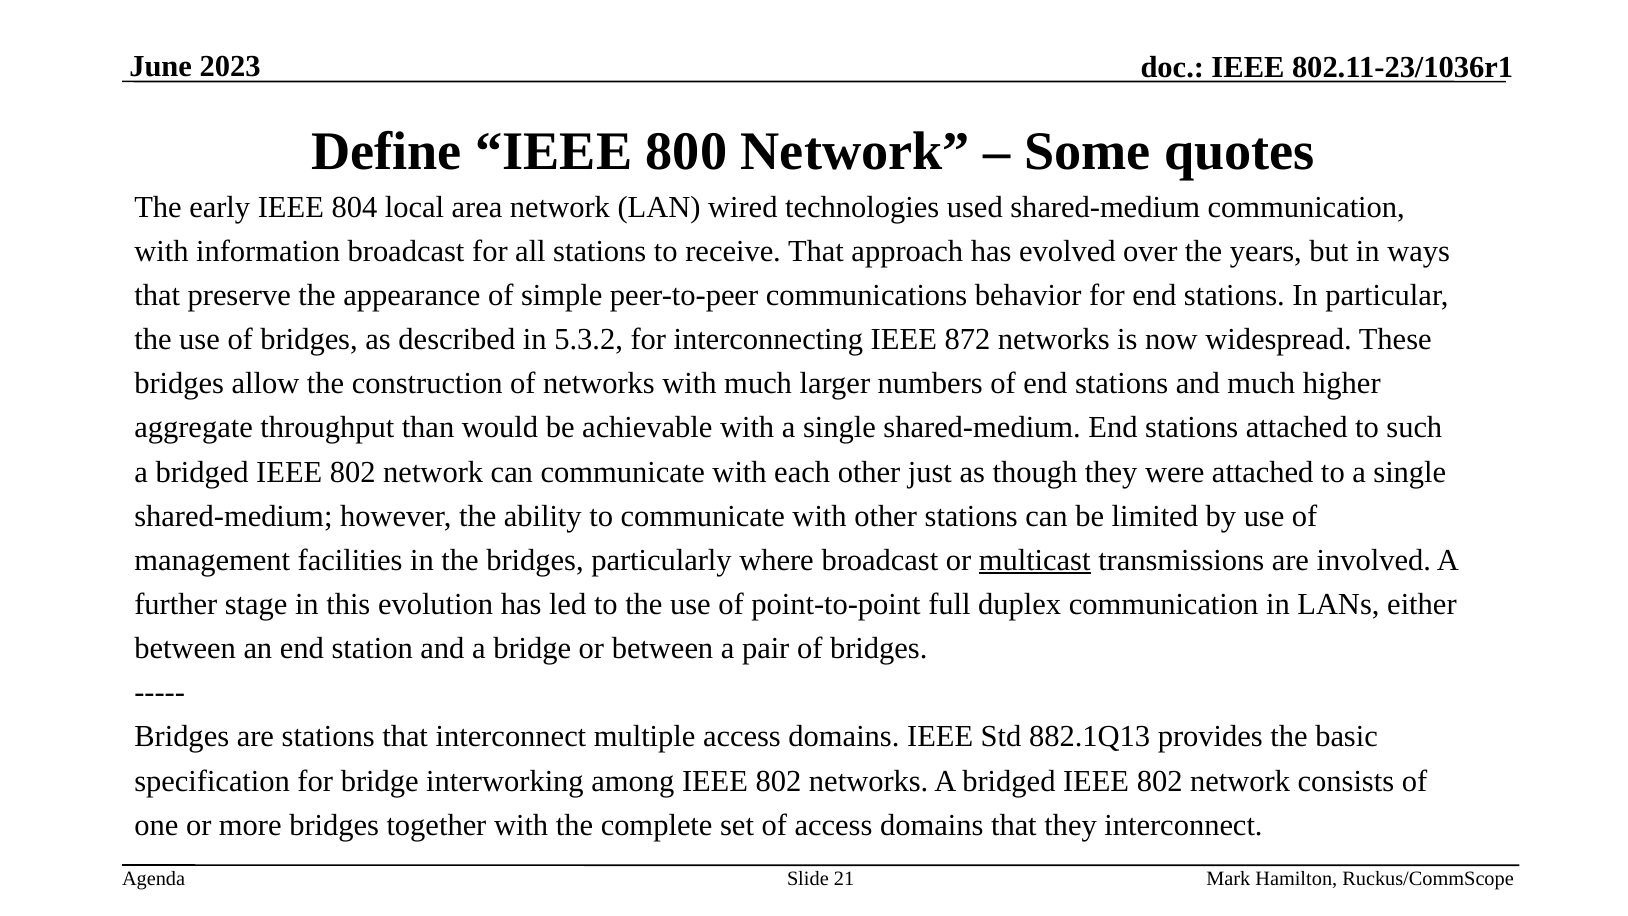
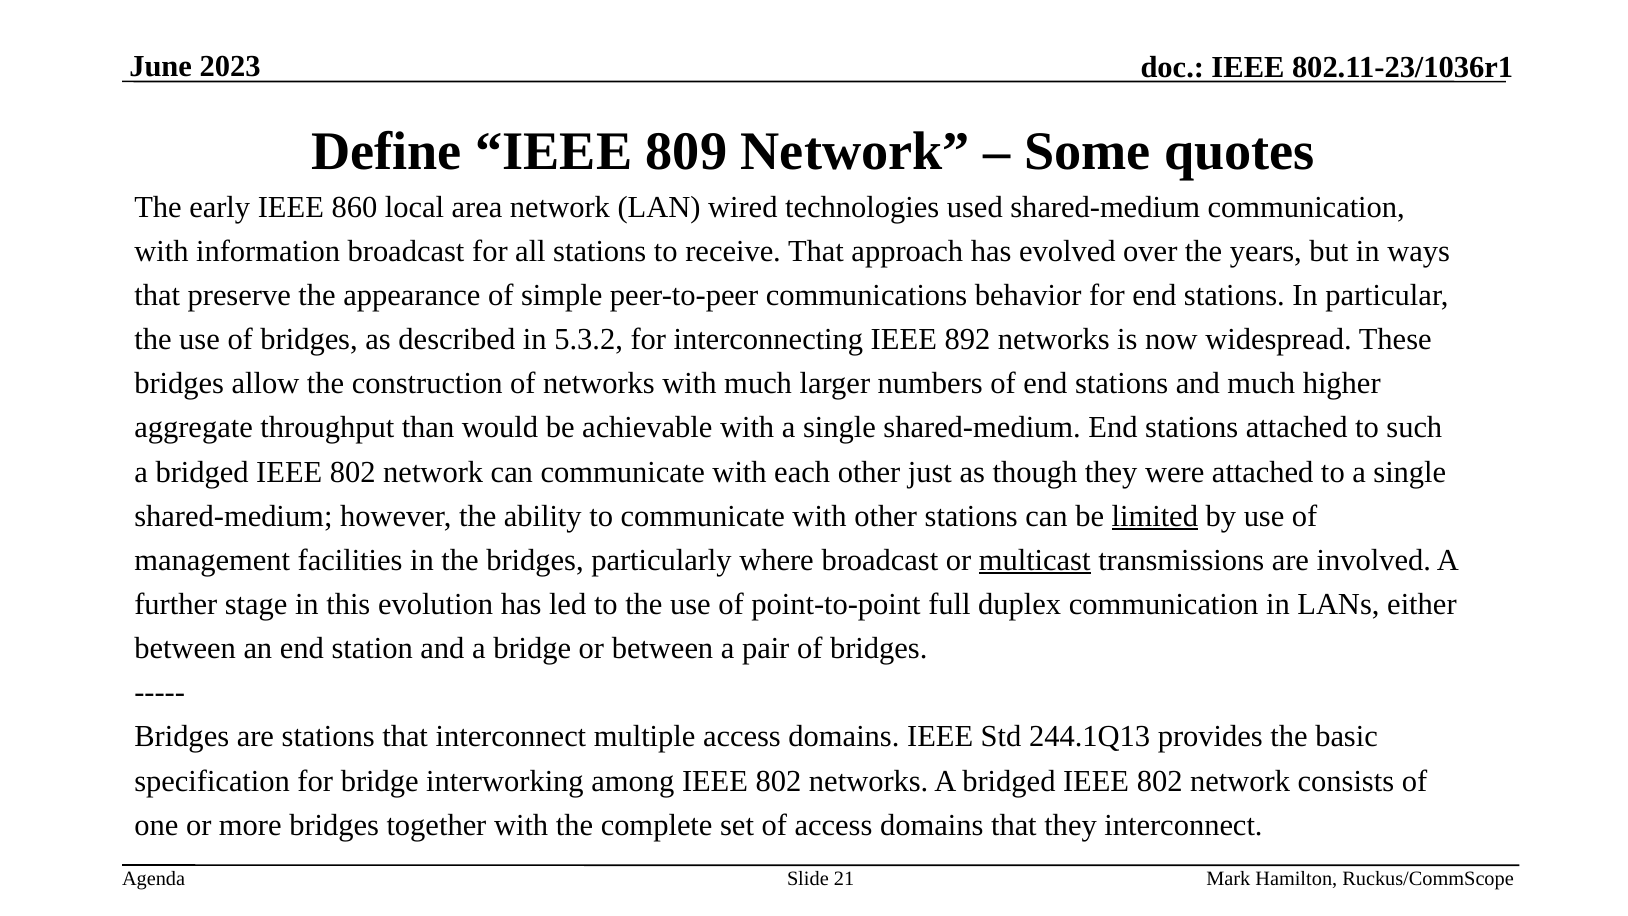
800: 800 -> 809 (687, 151)
804: 804 -> 860 (354, 207)
872: 872 -> 892 (967, 339)
limited underline: none -> present (1155, 516)
882.1Q13: 882.1Q13 -> 244.1Q13 (1090, 737)
